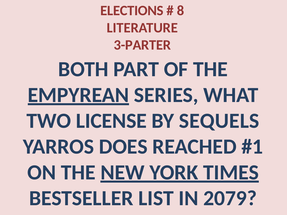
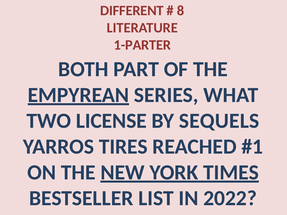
ELECTIONS: ELECTIONS -> DIFFERENT (132, 11)
3-PARTER: 3-PARTER -> 1-PARTER (142, 45)
DOES: DOES -> TIRES (123, 147)
2079: 2079 -> 2022 (230, 198)
